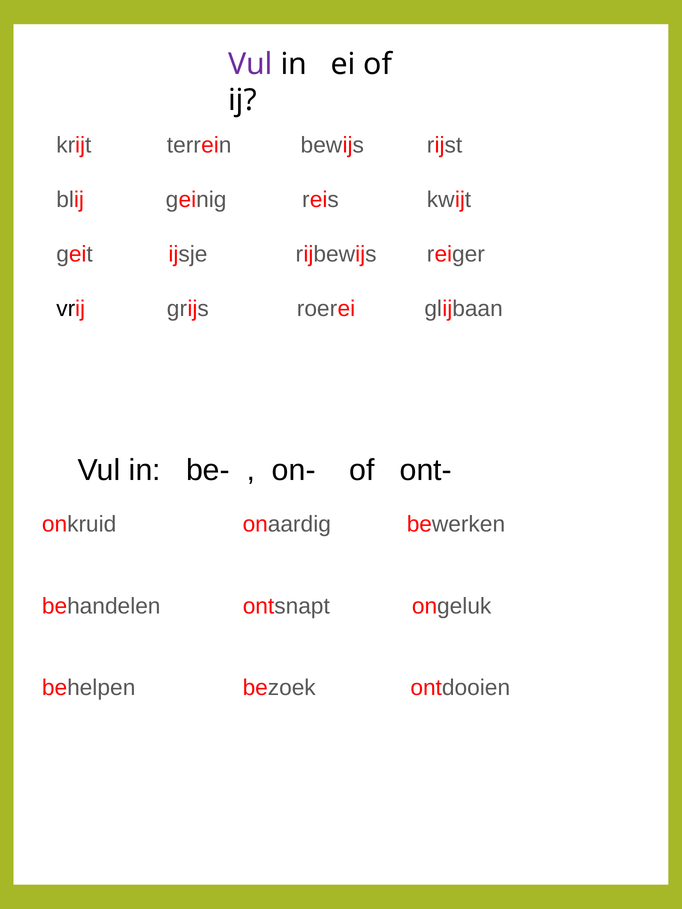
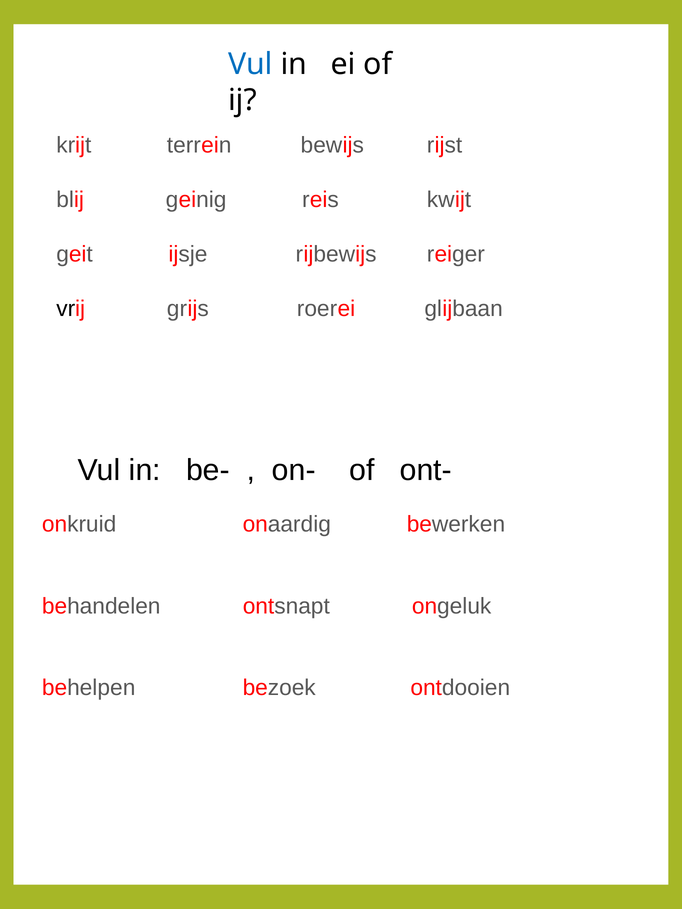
Vul colour: purple -> blue (250, 64)
